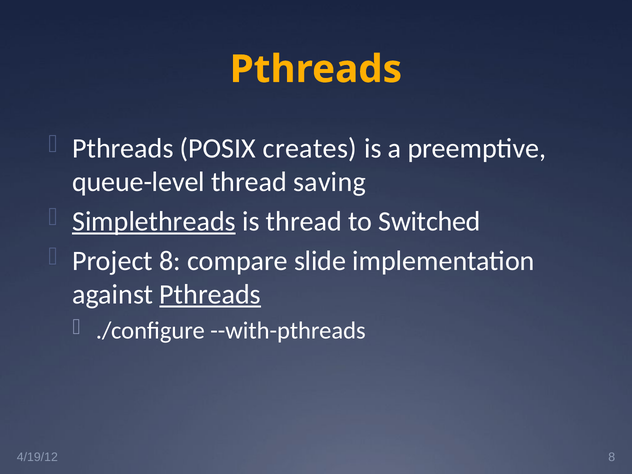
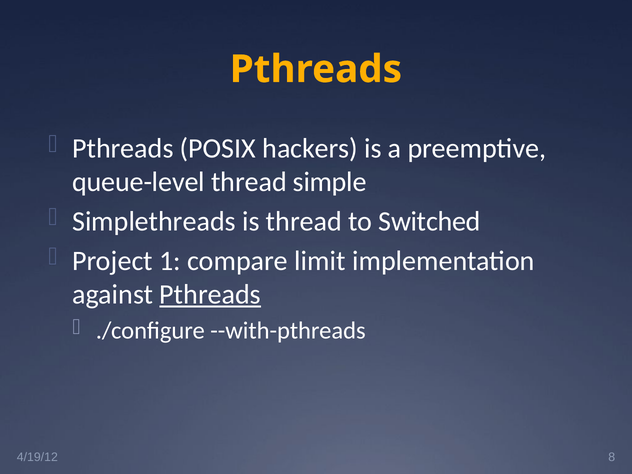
creates: creates -> hackers (310, 148)
saving: saving -> simple (330, 182)
Simplethreads underline: present -> none (154, 221)
Project 8: 8 -> 1 (170, 261)
slide: slide -> limit (320, 261)
